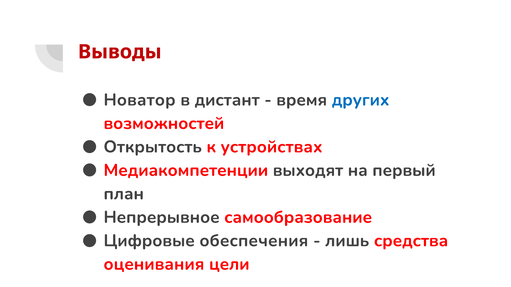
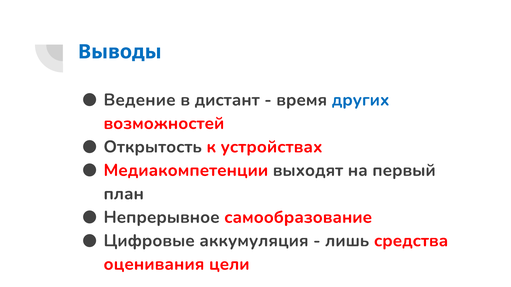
Выводы colour: red -> blue (120, 52)
Новатор: Новатор -> Ведение (140, 100)
обеспечения: обеспечения -> аккумуляция (254, 241)
